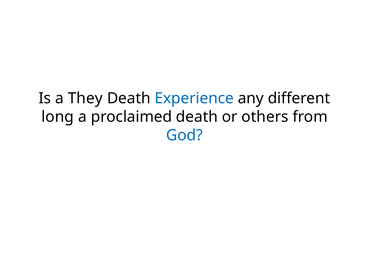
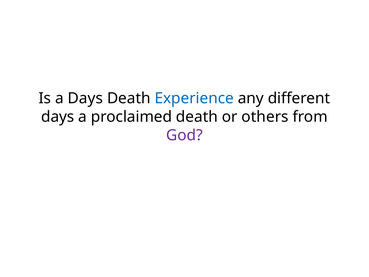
a They: They -> Days (85, 98)
long: long -> days (58, 117)
God colour: blue -> purple (185, 135)
